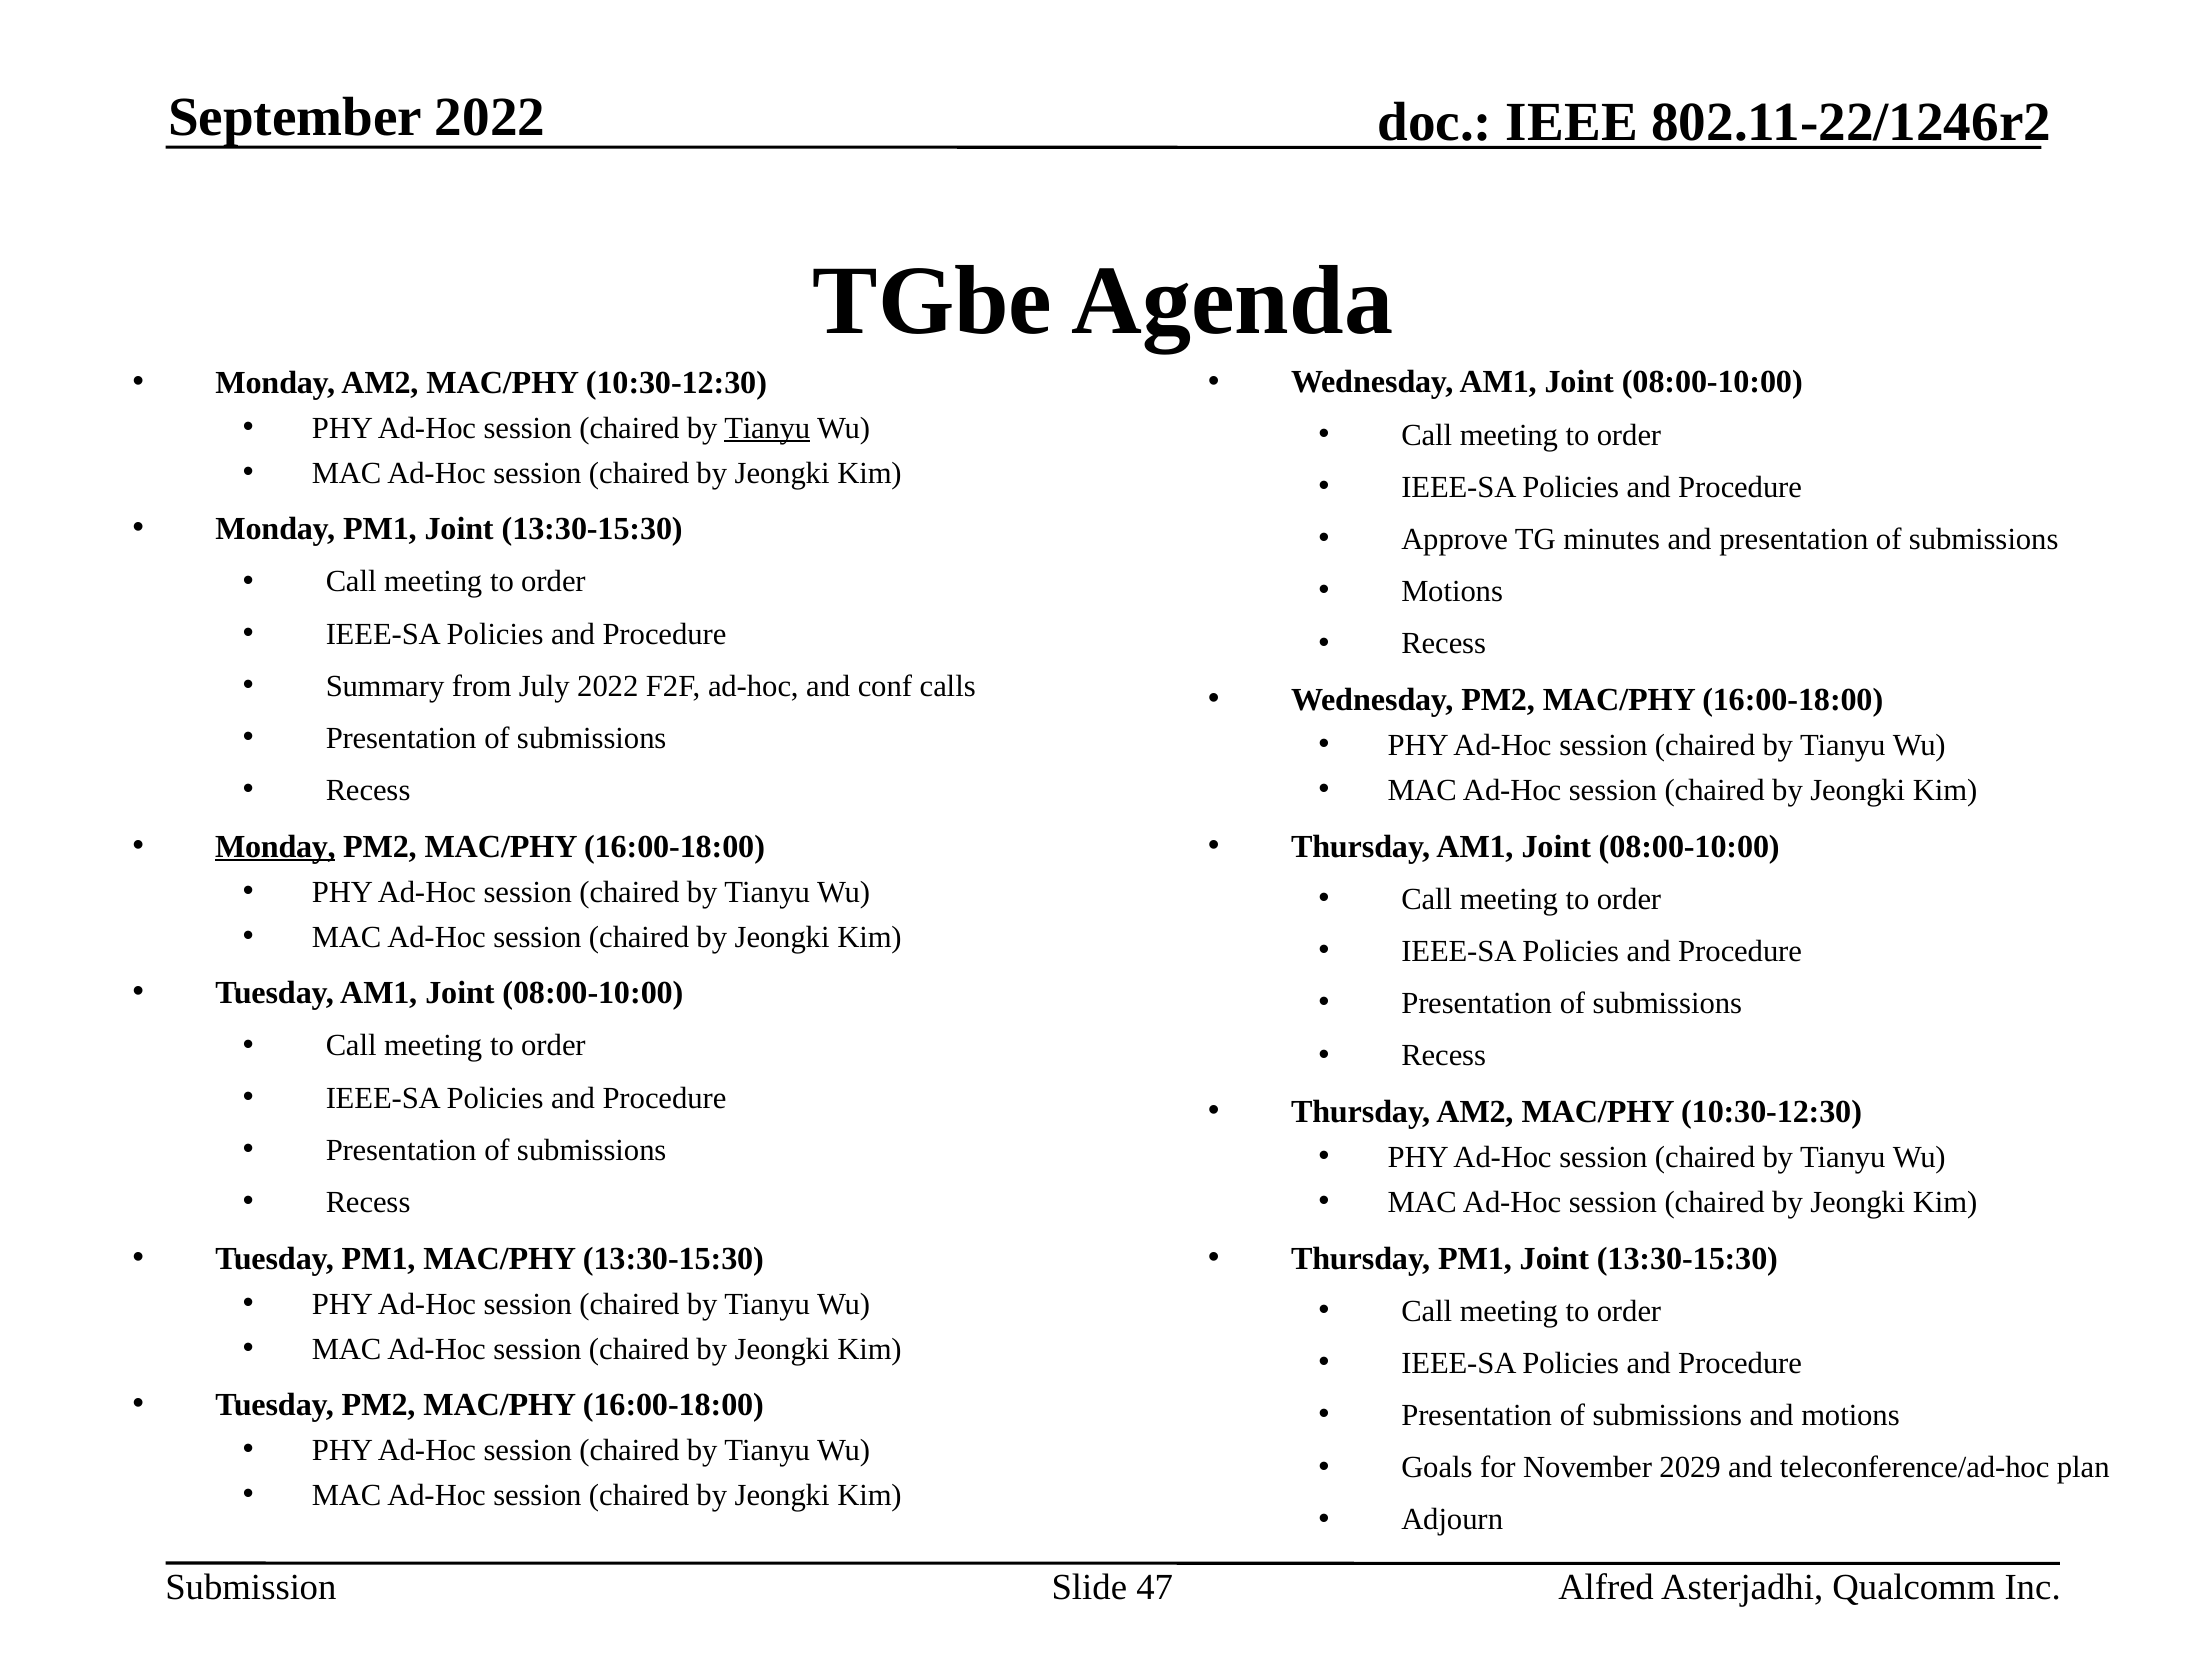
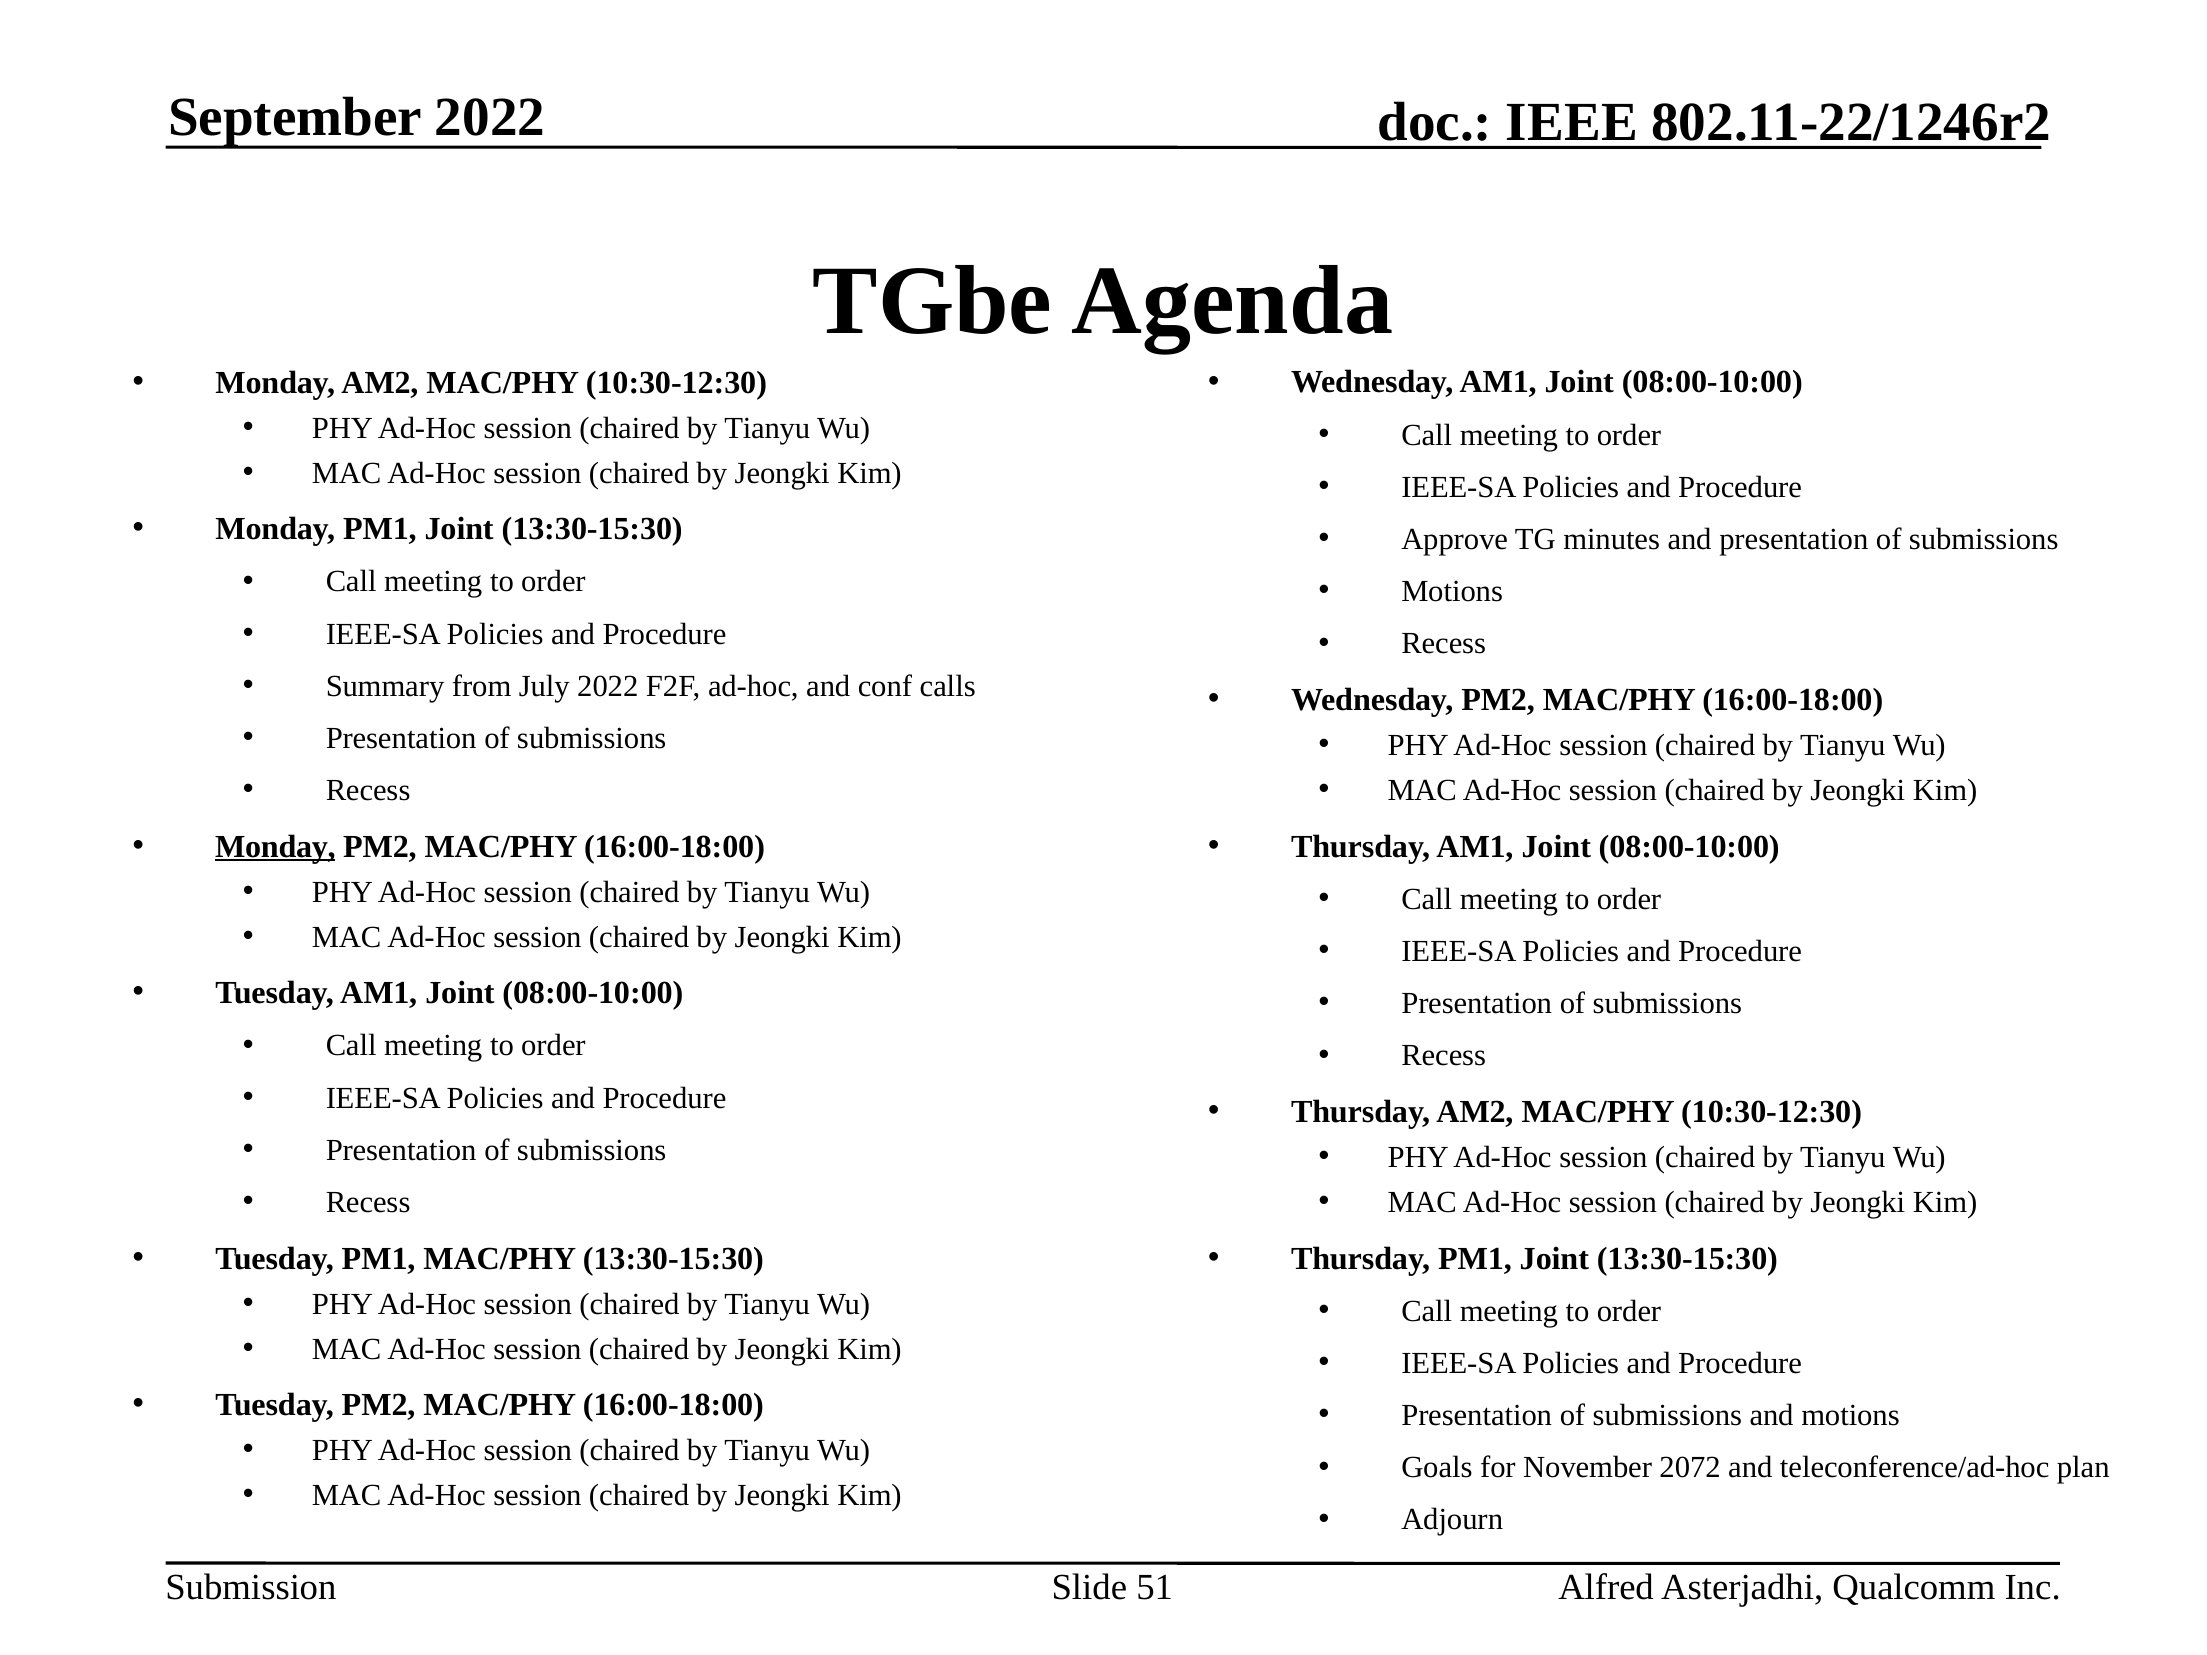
Tianyu underline: present -> none (767, 428)
2029: 2029 -> 2072 (1690, 1468)
47: 47 -> 51 (1155, 1588)
